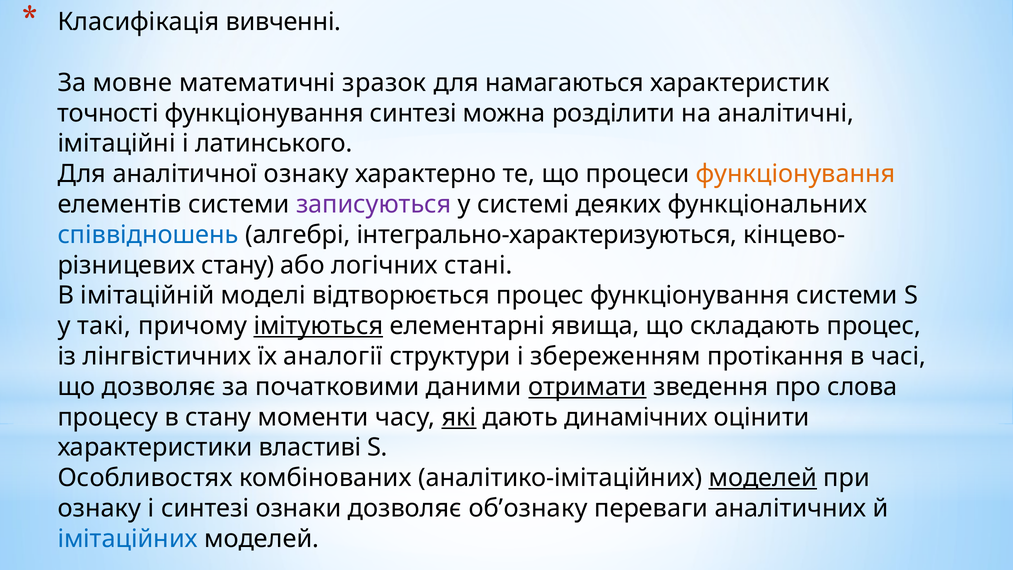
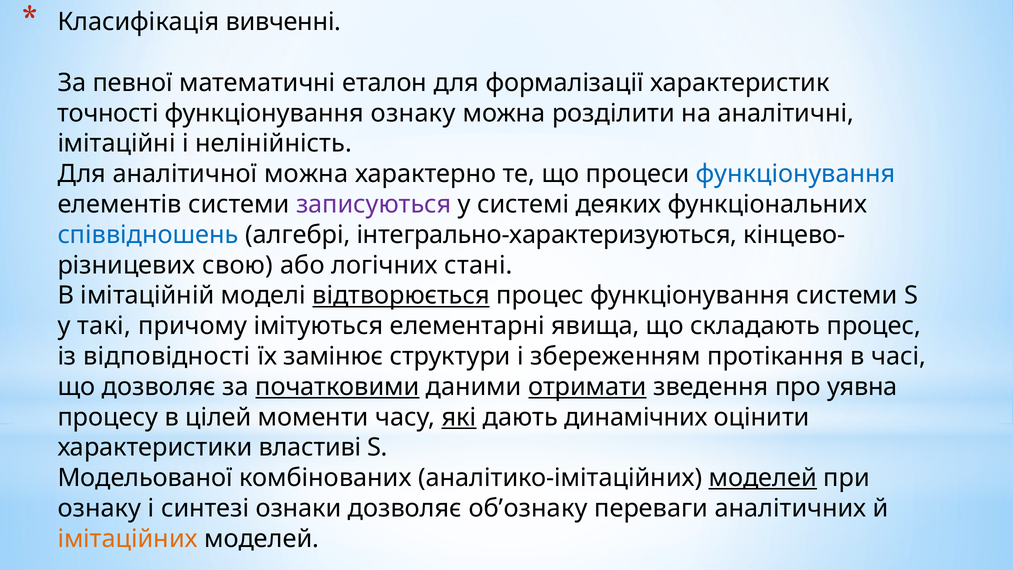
мовне: мовне -> певної (133, 83)
зразок: зразок -> еталон (385, 83)
намагаються: намагаються -> формалізації (565, 83)
функціонування синтезі: синтезі -> ознаку (413, 113)
латинського: латинського -> нелінійність (274, 144)
аналітичної ознаку: ознаку -> можна (306, 174)
функціонування colour: orange -> blue (796, 174)
стану: стану -> свою (238, 265)
відтворюється underline: none -> present (401, 296)
імітуються underline: present -> none (318, 326)
лінгвістичних: лінгвістичних -> відповідності (167, 356)
аналогії: аналогії -> замінює (333, 356)
початковими underline: none -> present (337, 387)
слова: слова -> уявна (862, 387)
в стану: стану -> цілей (218, 417)
Особливостях: Особливостях -> Модельованої (145, 478)
імітаційних colour: blue -> orange (128, 539)
